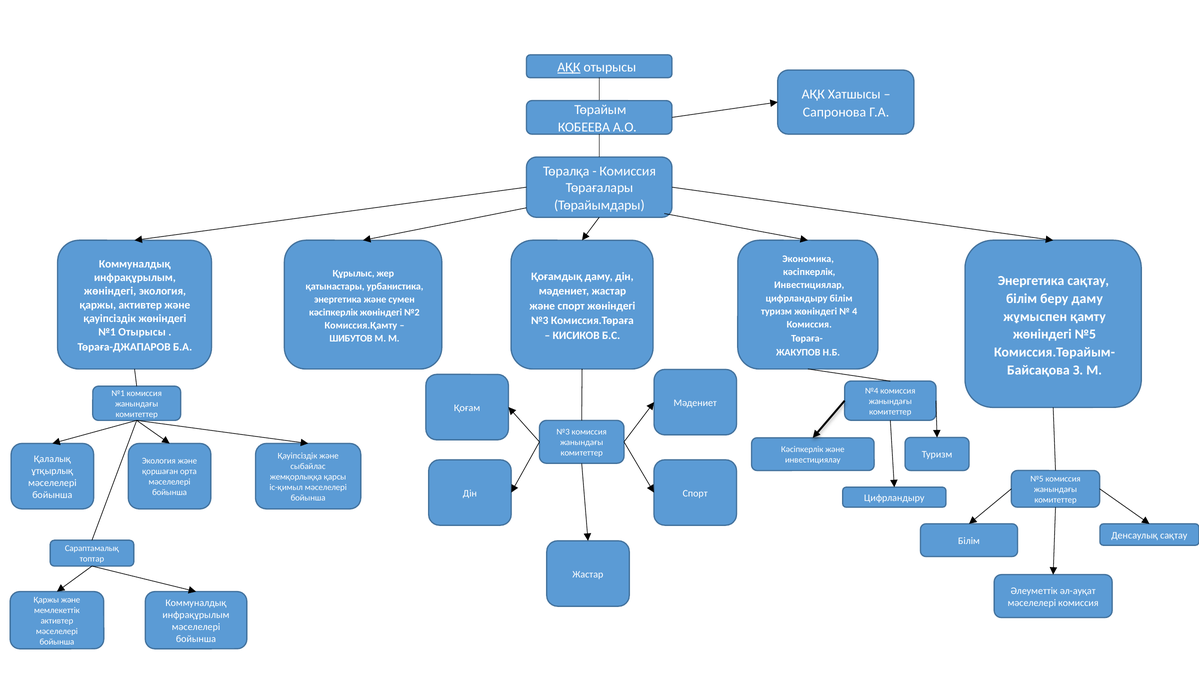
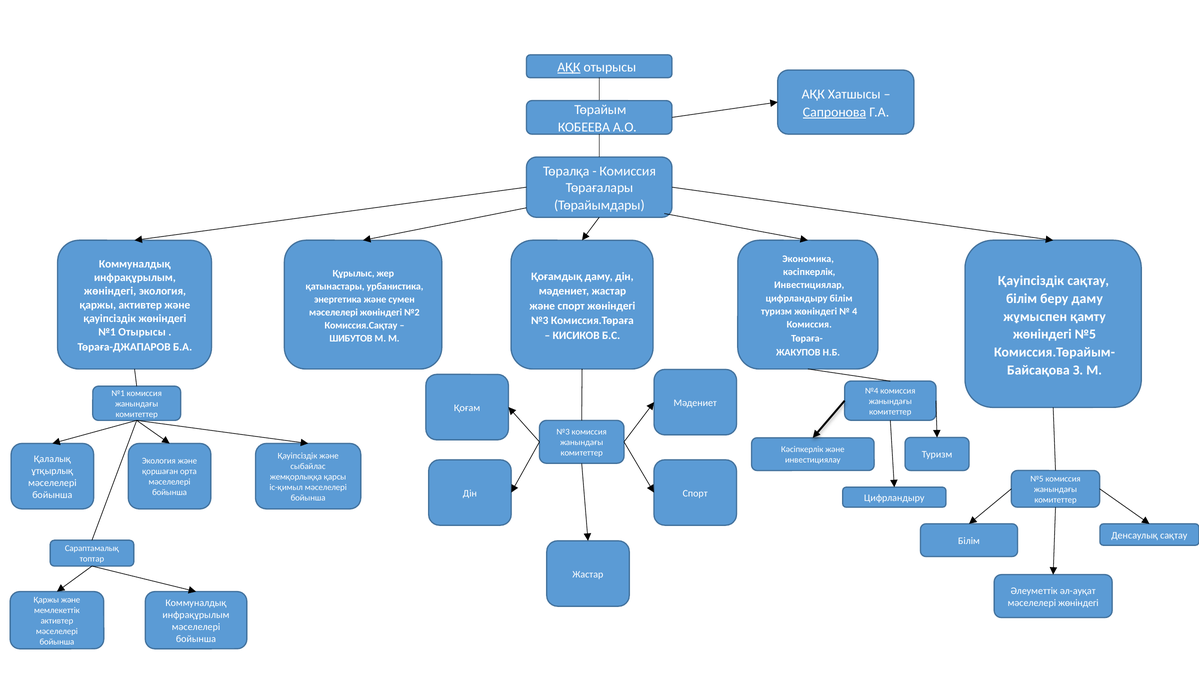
Сапронова underline: none -> present (835, 112)
Энергетика: Энергетика -> Қауіпсіздік (1031, 280)
кәсіпкерлік: кәсіпкерлік -> мәселелері (333, 312)
Комиссия.Қамту: Комиссия.Қамту -> Комиссия.Сақтау (361, 325)
комиссия: комиссия -> жөніндегі (1078, 602)
